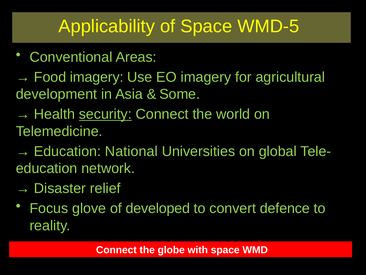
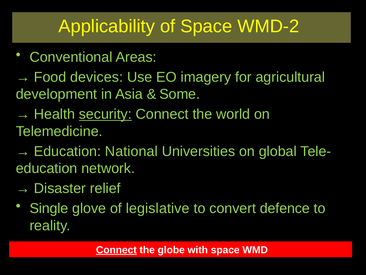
WMD-5: WMD-5 -> WMD-2 (268, 26)
Food imagery: imagery -> devices (97, 77)
Focus: Focus -> Single (49, 208)
developed: developed -> legislative (158, 208)
Connect underline: none -> present (116, 250)
